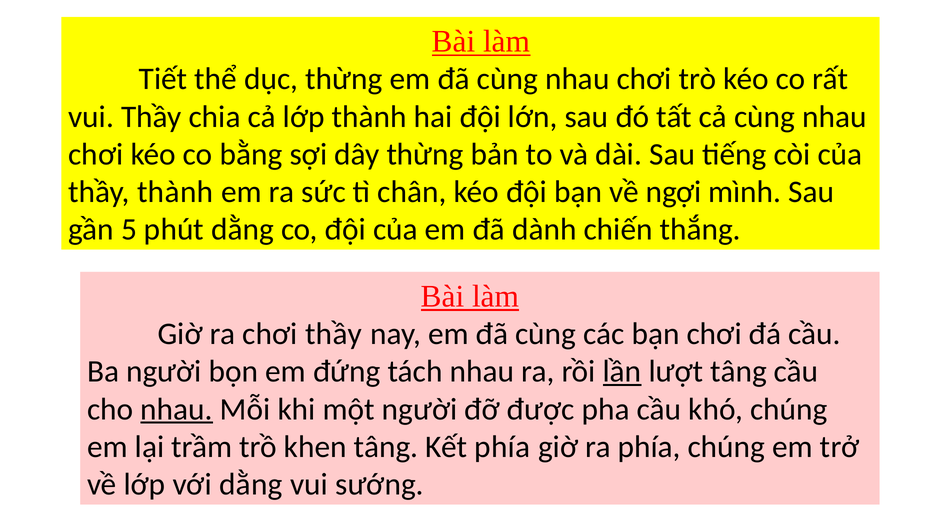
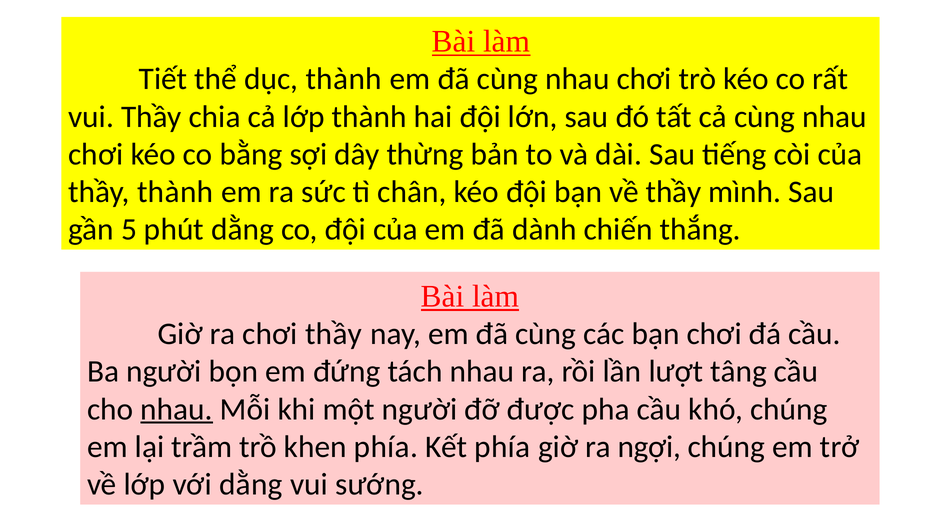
dục thừng: thừng -> thành (344, 79)
về ngợi: ngợi -> thầy (674, 192)
lần underline: present -> none (622, 372)
khen tâng: tâng -> phía (386, 447)
ra phía: phía -> ngợi (649, 447)
